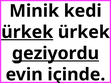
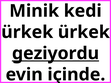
ürkek underline: present -> none (27, 32)
